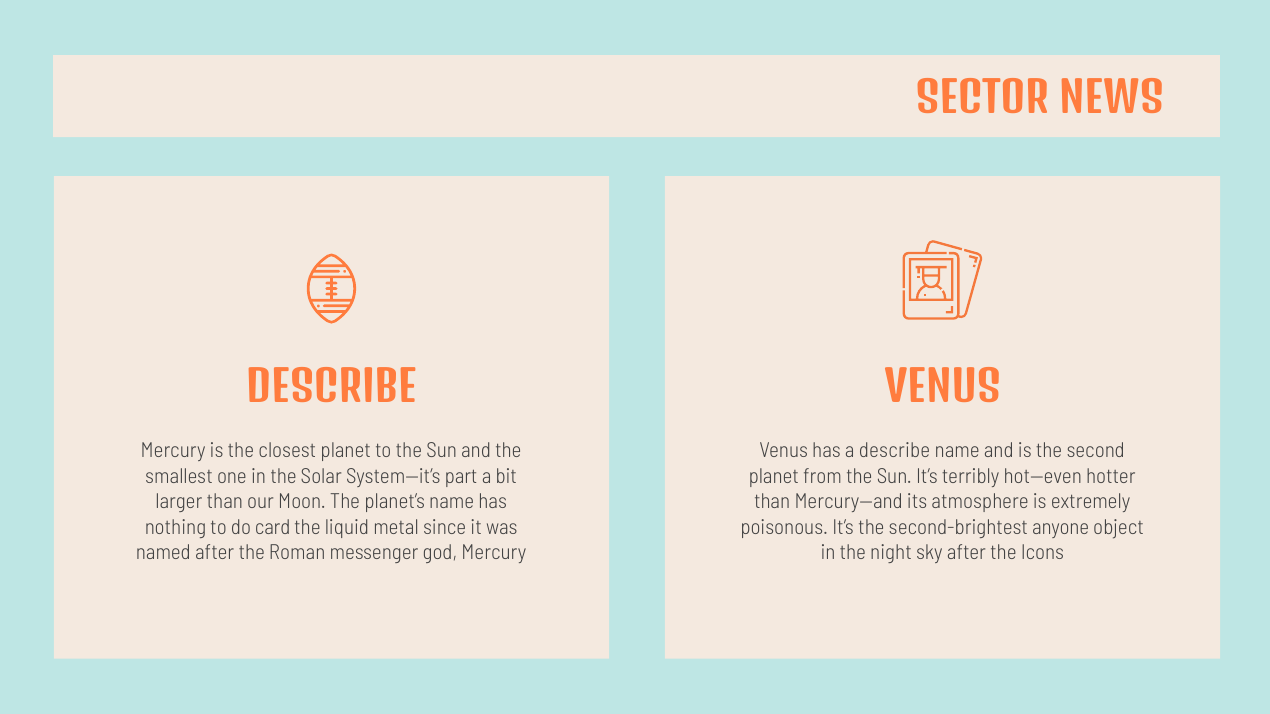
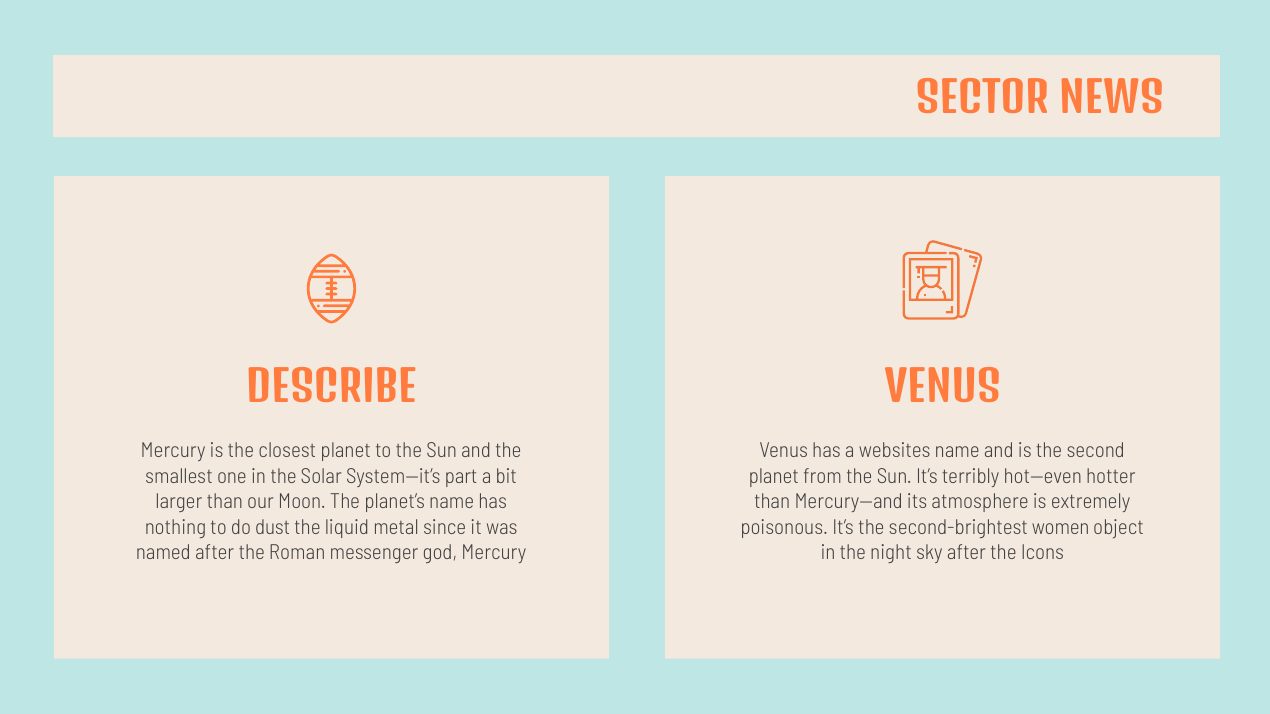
a describe: describe -> websites (895, 451)
card: card -> dust (273, 527)
anyone: anyone -> women (1061, 527)
